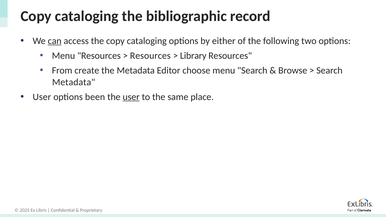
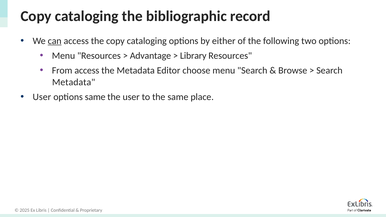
Resources: Resources -> Advantage (150, 56)
From create: create -> access (87, 71)
options been: been -> same (95, 97)
user underline: present -> none (131, 97)
